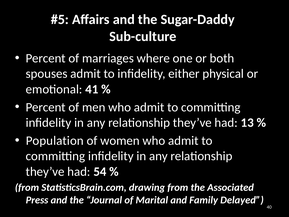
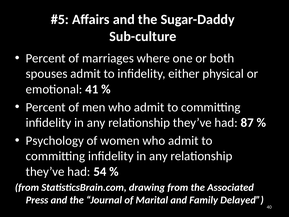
13: 13 -> 87 (247, 123)
Population: Population -> Psychology (55, 141)
